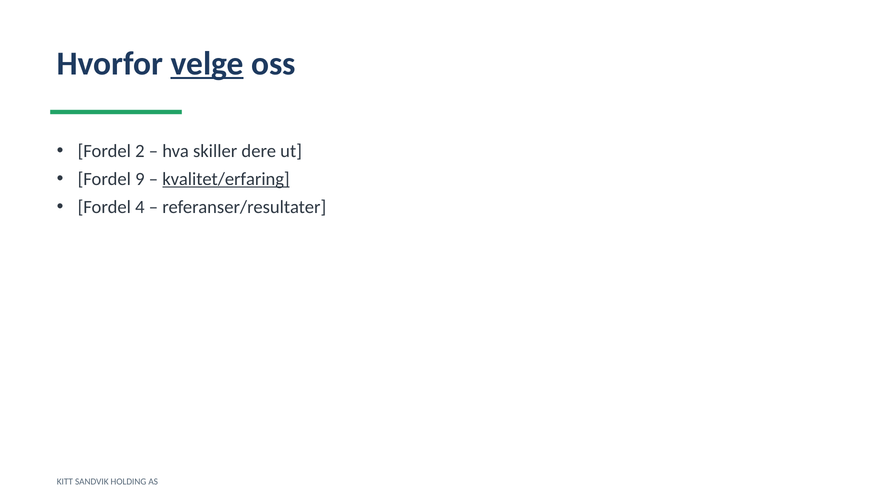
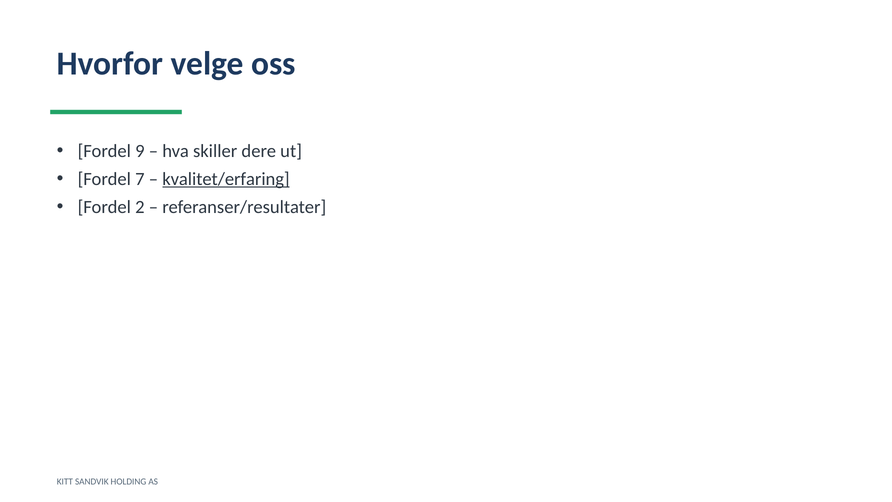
velge underline: present -> none (207, 64)
2: 2 -> 9 (140, 151)
9: 9 -> 7 (140, 179)
4: 4 -> 2 (140, 207)
